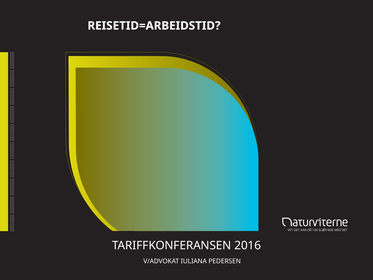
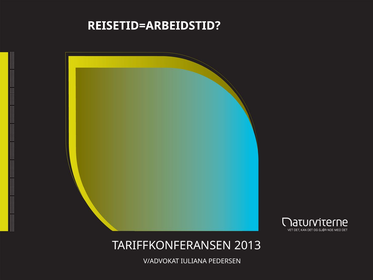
2016: 2016 -> 2013 (248, 245)
